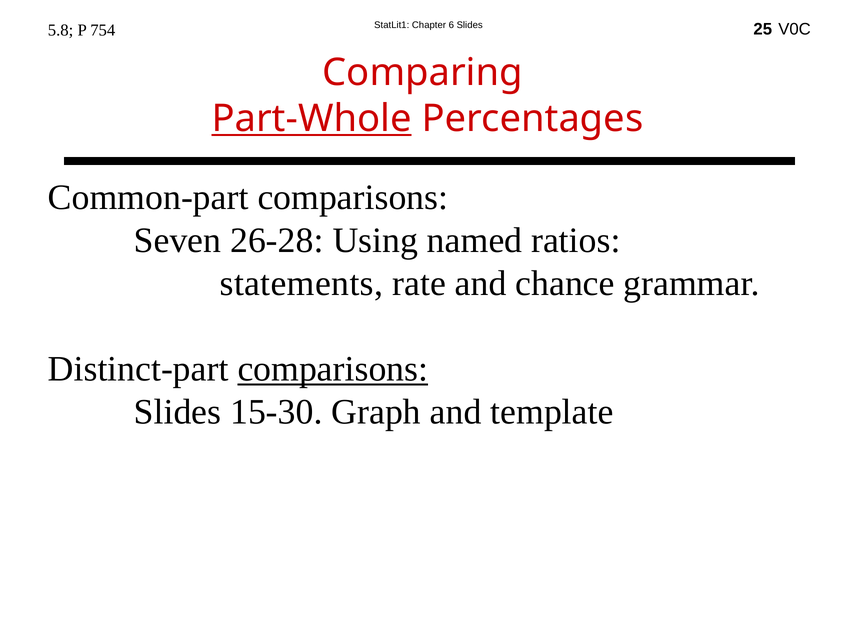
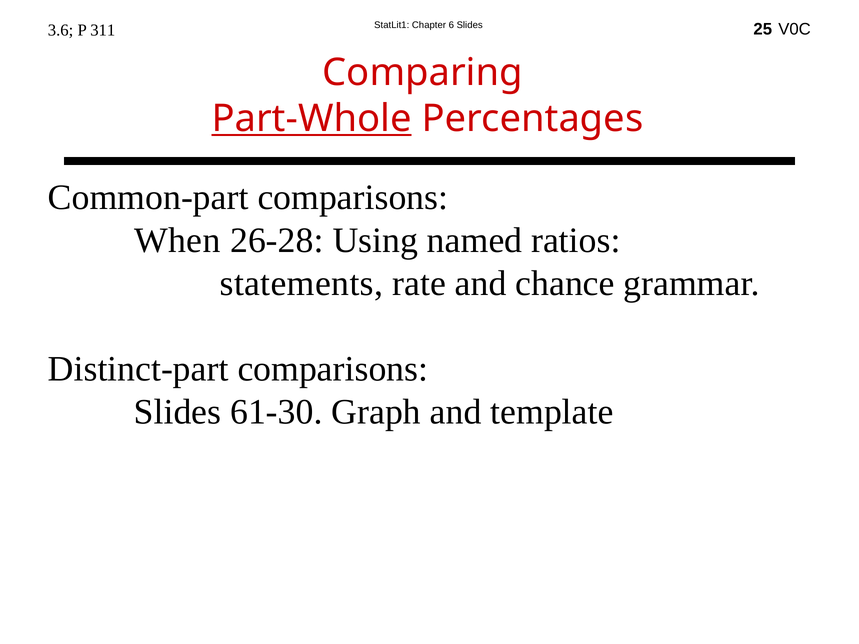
5.8: 5.8 -> 3.6 (61, 30)
754: 754 -> 311 (103, 30)
Seven: Seven -> When (177, 240)
comparisons underline: present -> none (333, 369)
15-30: 15-30 -> 61-30 (276, 412)
